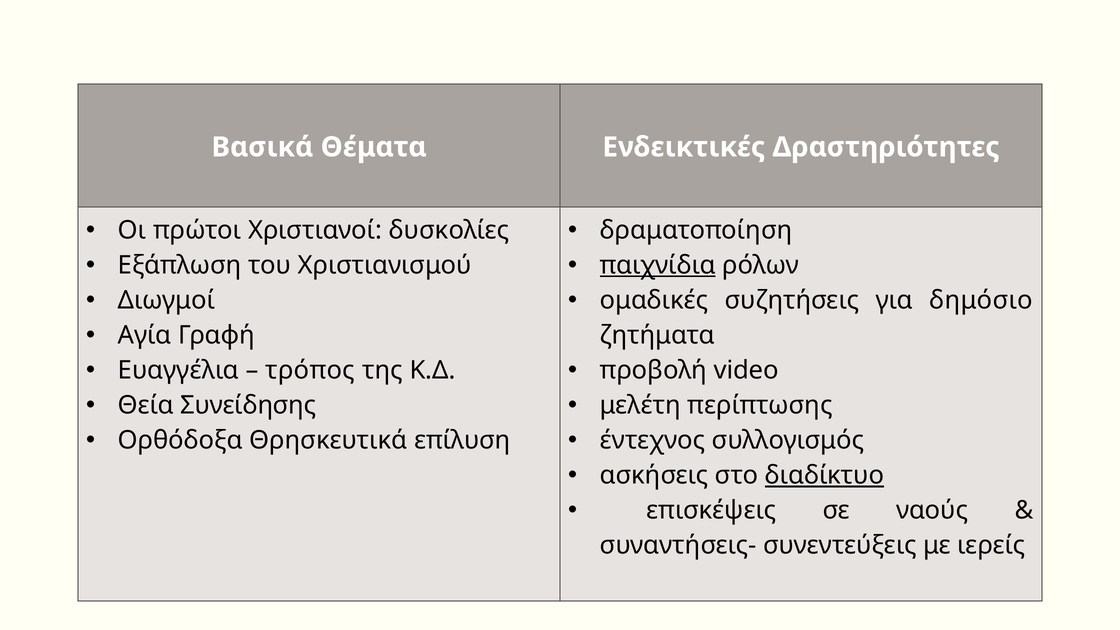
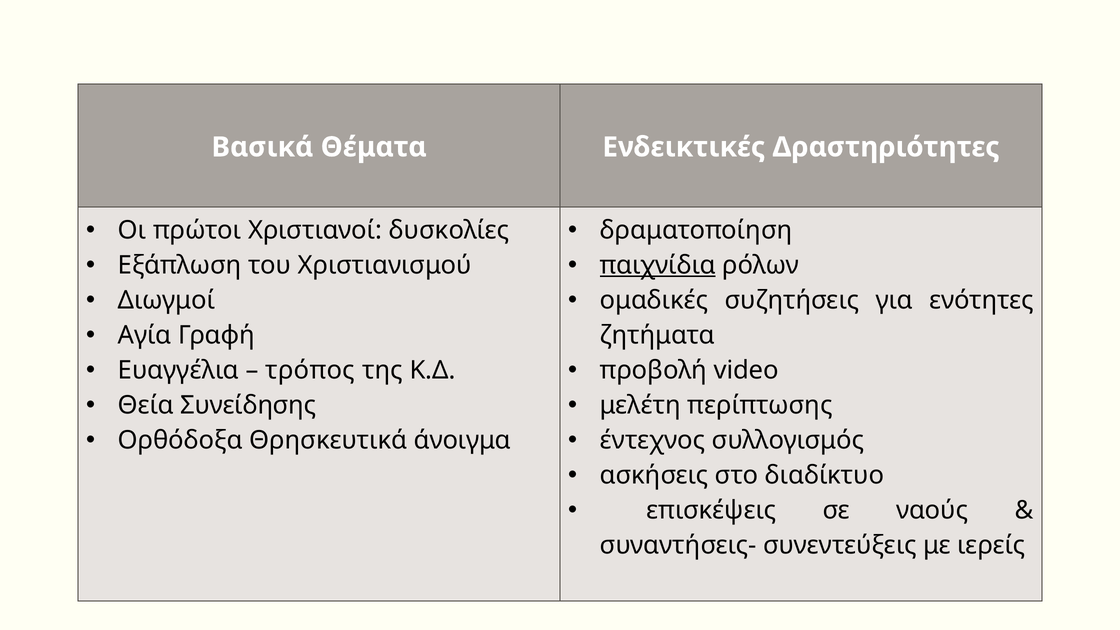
δημόσιο: δημόσιο -> ενότητες (981, 300)
επίλυση: επίλυση -> άνοιγμα (462, 440)
διαδίκτυο underline: present -> none (824, 475)
